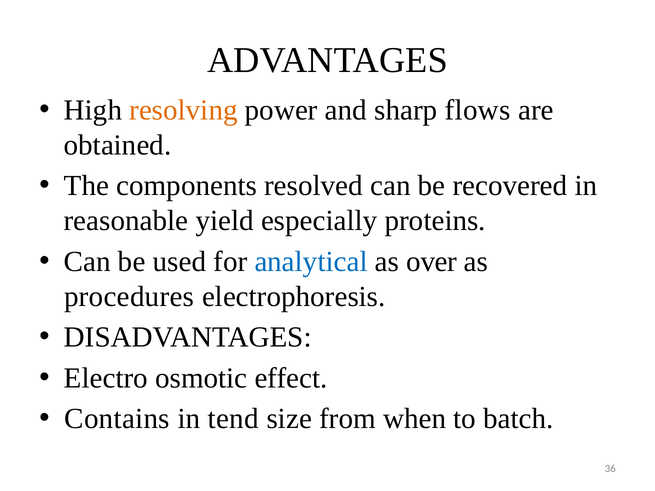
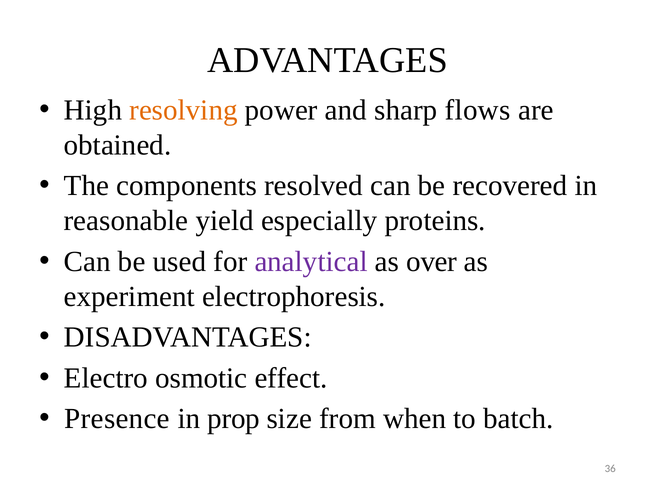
analytical colour: blue -> purple (311, 262)
procedures: procedures -> experiment (129, 297)
Contains: Contains -> Presence (117, 419)
tend: tend -> prop (234, 419)
